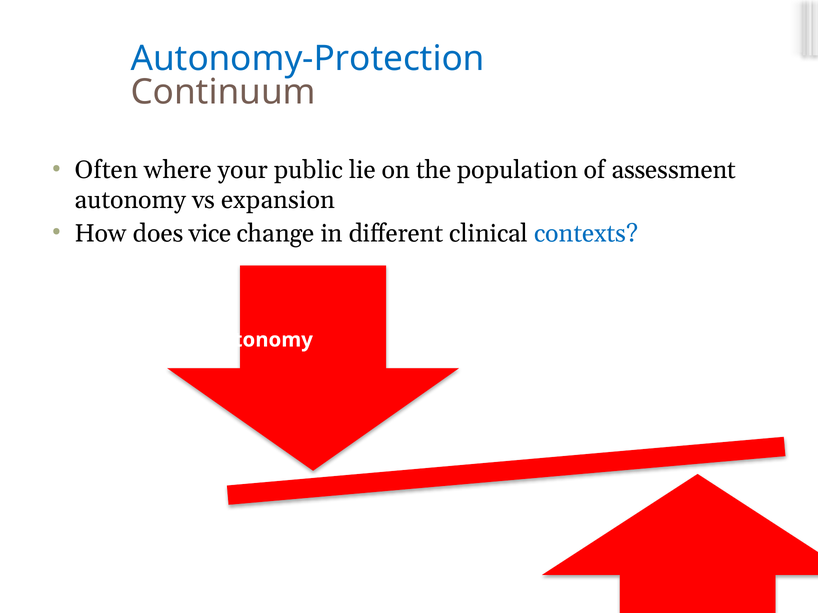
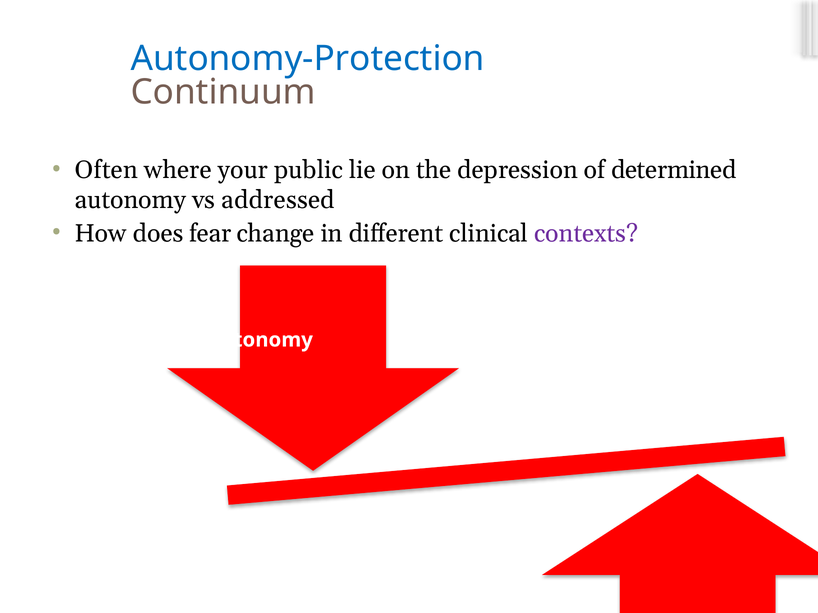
population: population -> depression (518, 170)
assessment: assessment -> determined (674, 170)
expansion: expansion -> addressed (278, 200)
vice: vice -> fear (210, 234)
contexts colour: blue -> purple (586, 234)
